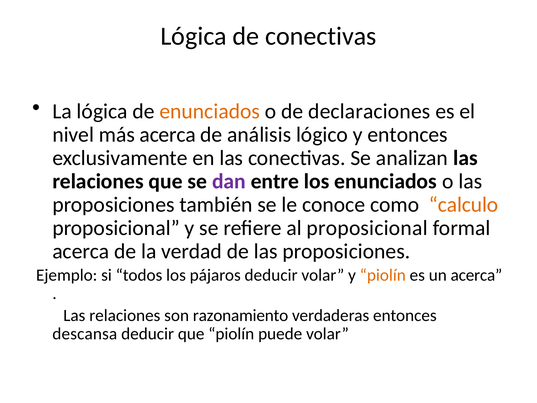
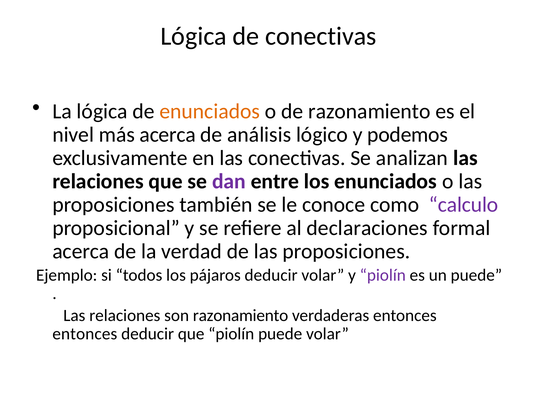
de declaraciones: declaraciones -> razonamiento (369, 111)
y entonces: entonces -> podemos (408, 135)
calculo colour: orange -> purple (464, 205)
al proposicional: proposicional -> declaraciones (367, 228)
piolín colour: orange -> purple (383, 275)
un acerca: acerca -> puede (476, 275)
descansa: descansa -> entonces (85, 334)
